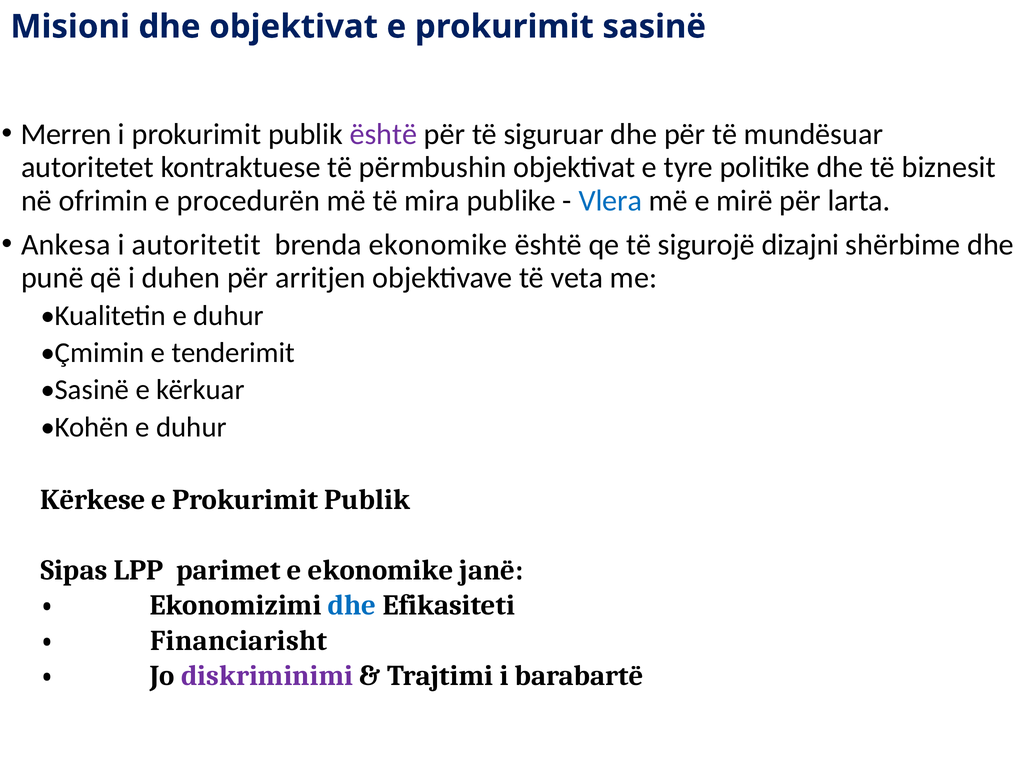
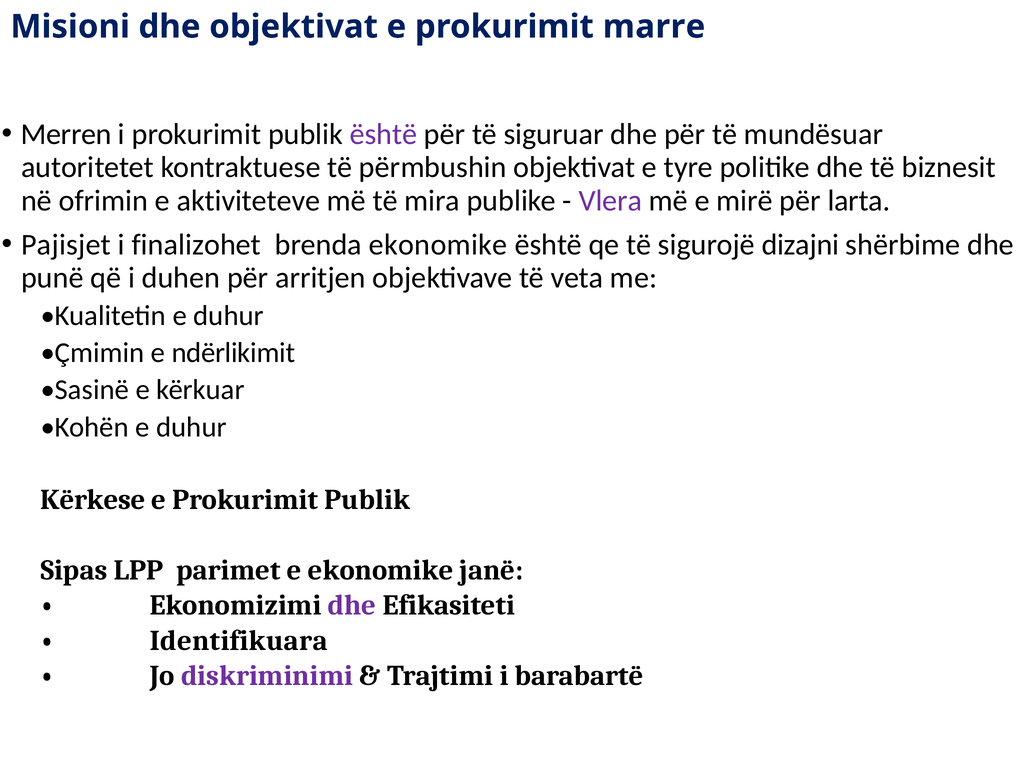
prokurimit sasinë: sasinë -> marre (654, 27)
procedurën: procedurën -> aktiviteteve (248, 200)
Vlera colour: blue -> purple (610, 200)
Ankesa: Ankesa -> Pajisjet (66, 244)
autoritetit: autoritetit -> finalizohet (196, 244)
tenderimit: tenderimit -> ndërlikimit (233, 352)
dhe colour: blue -> purple (352, 605)
Financiarisht: Financiarisht -> Identifikuara (239, 640)
